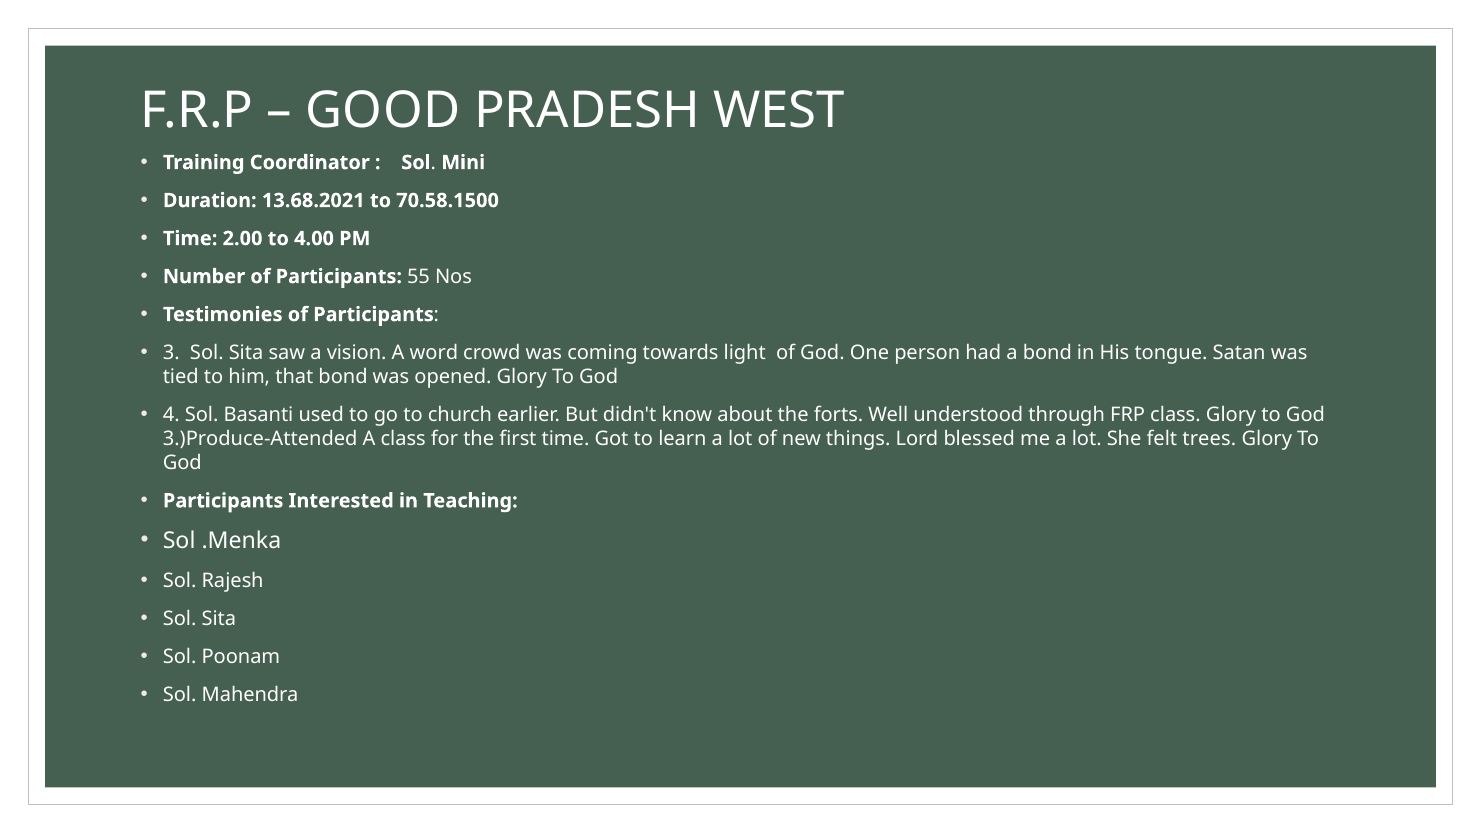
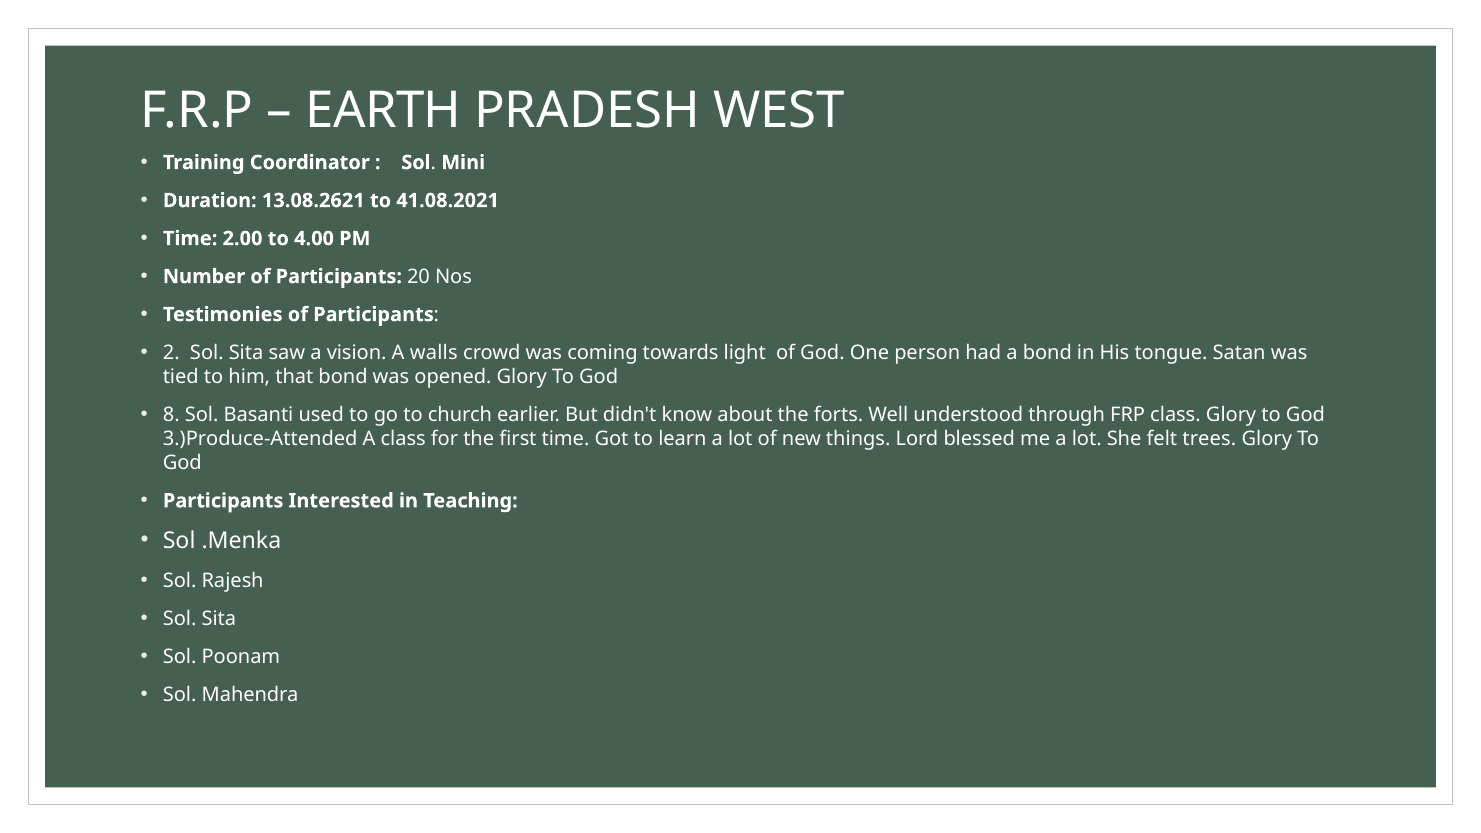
GOOD: GOOD -> EARTH (383, 111)
13.68.2021: 13.68.2021 -> 13.08.2621 (313, 201)
70.58.1500: 70.58.1500 -> 41.08.2021 (448, 201)
55: 55 -> 20 (419, 277)
3: 3 -> 2 (171, 353)
word: word -> walls (434, 353)
4: 4 -> 8 (171, 415)
